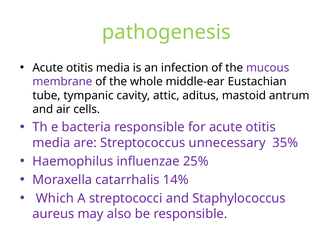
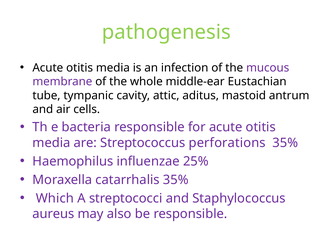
unnecessary: unnecessary -> perforations (227, 143)
catarrhalis 14%: 14% -> 35% (176, 180)
